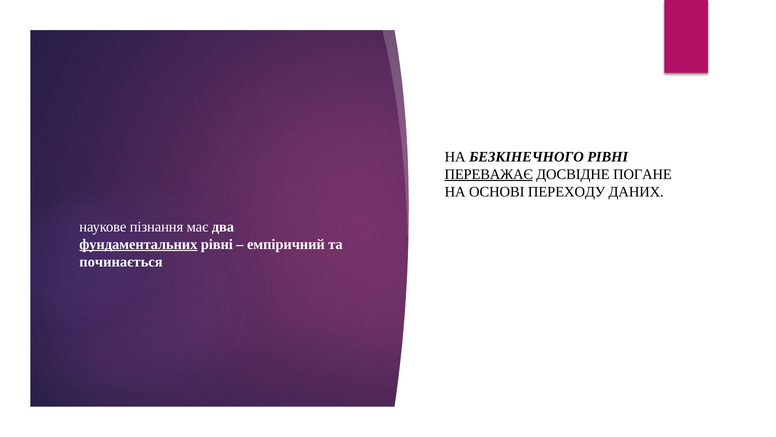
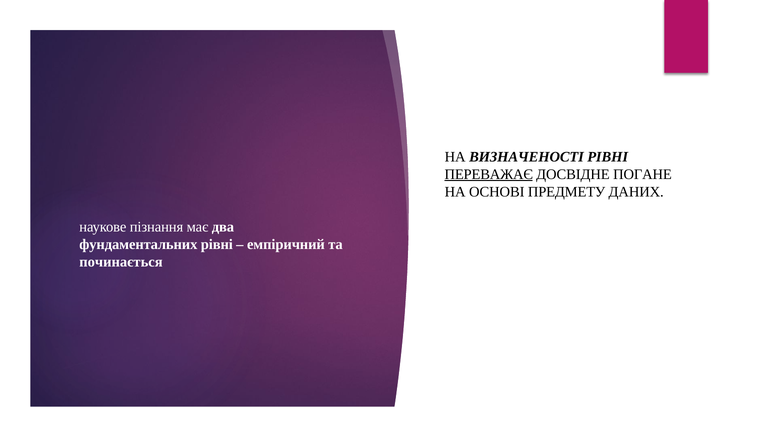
БЕЗКІНЕЧНОГО: БЕЗКІНЕЧНОГО -> ВИЗНАЧЕНОСТІ (527, 157)
ПЕРЕХОДУ: ПЕРЕХОДУ -> ПРЕДМЕТУ (567, 192)
фундаментальних underline: present -> none (138, 244)
